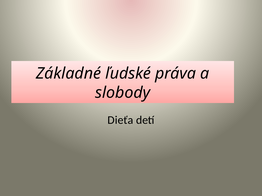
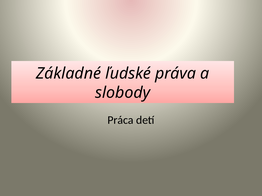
Dieťa: Dieťa -> Práca (121, 120)
